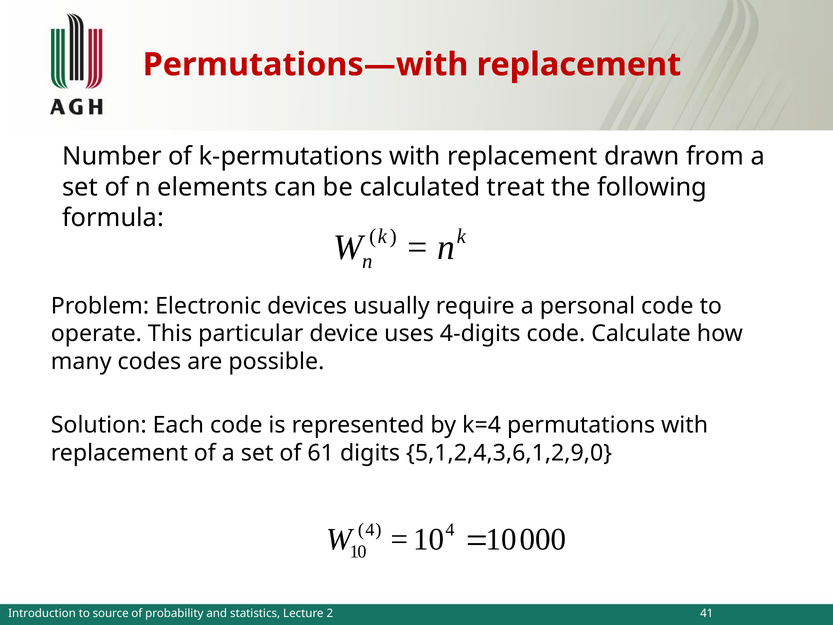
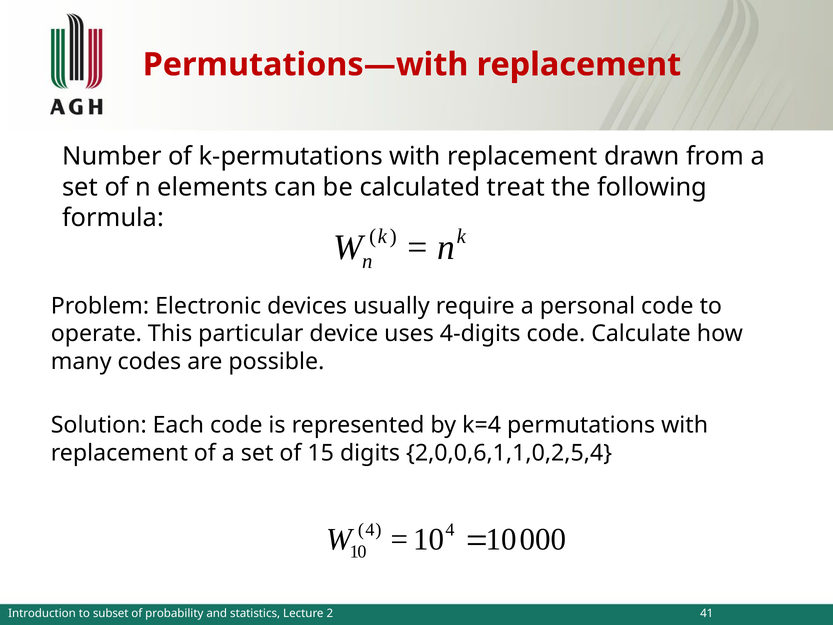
61: 61 -> 15 (321, 453)
5,1,2,4,3,6,1,2,9,0: 5,1,2,4,3,6,1,2,9,0 -> 2,0,0,6,1,1,0,2,5,4 (509, 453)
source: source -> subset (111, 613)
